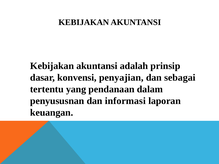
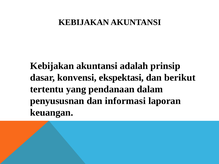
penyajian: penyajian -> ekspektasi (121, 78)
sebagai: sebagai -> berikut (180, 78)
